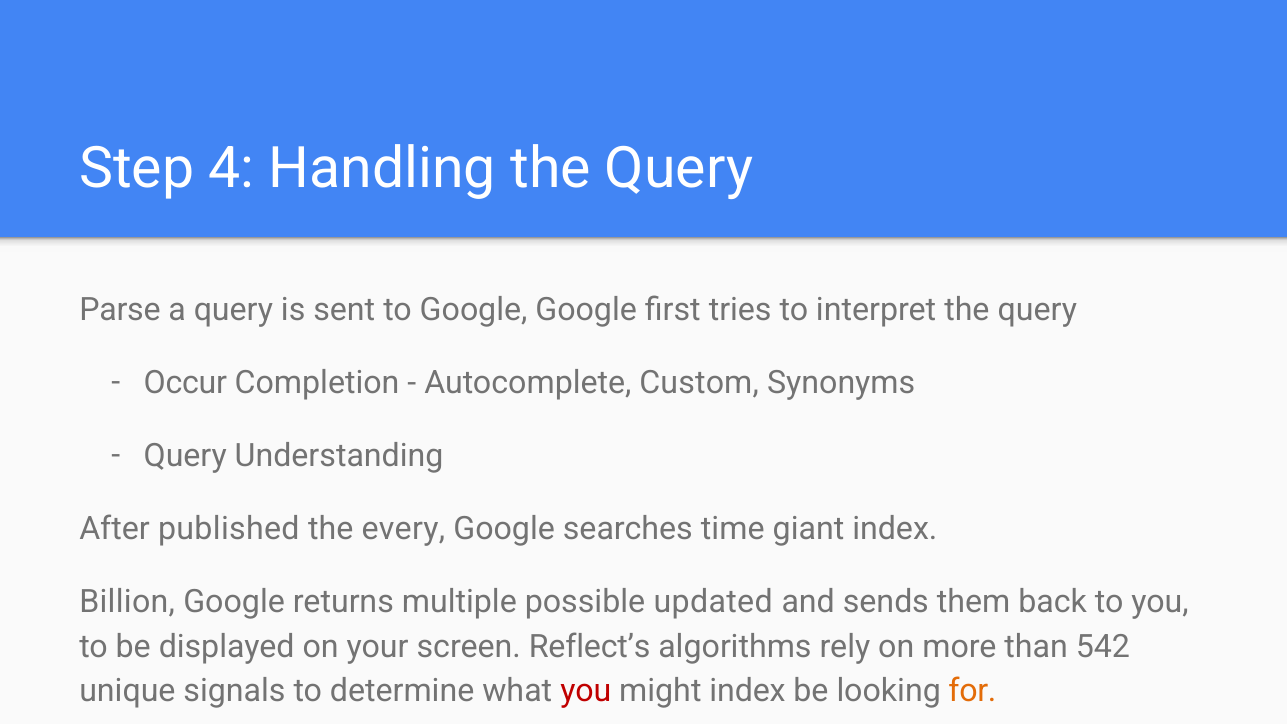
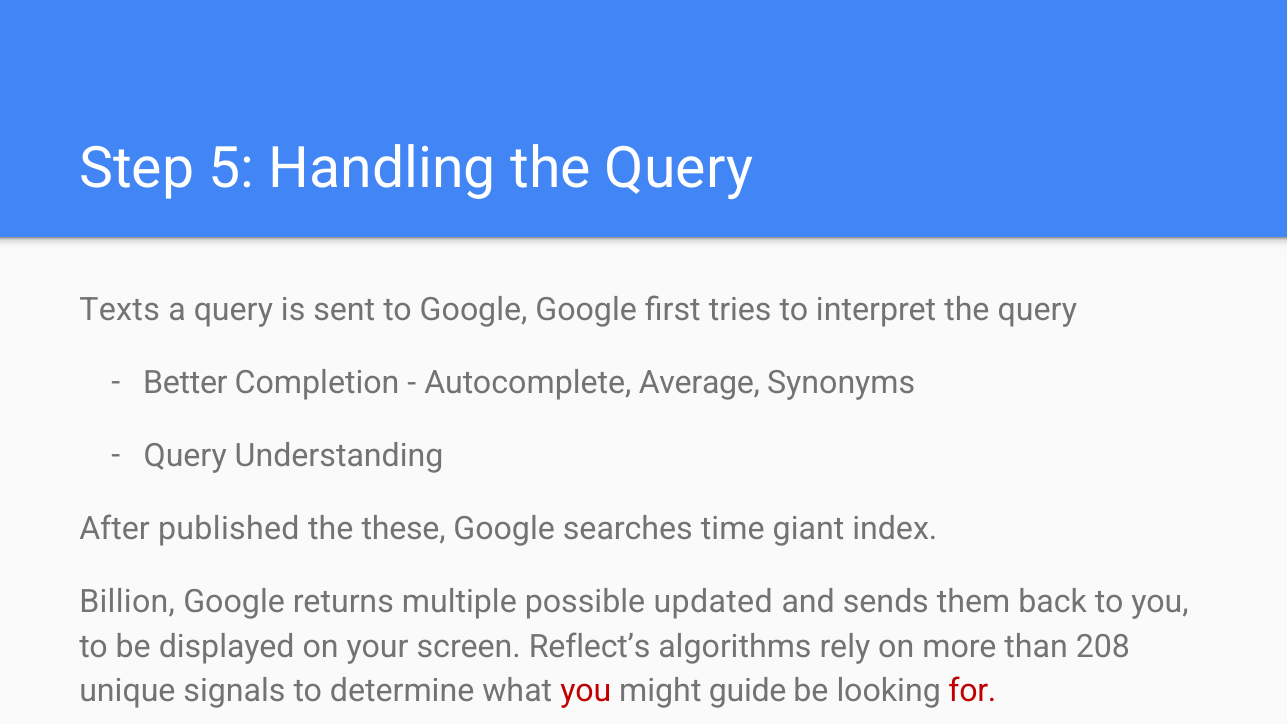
4: 4 -> 5 (232, 169)
Parse: Parse -> Texts (120, 310)
Occur: Occur -> Better (185, 383)
Custom: Custom -> Average (699, 383)
every: every -> these (404, 529)
542: 542 -> 208 (1103, 647)
might index: index -> guide (748, 691)
for colour: orange -> red (972, 691)
